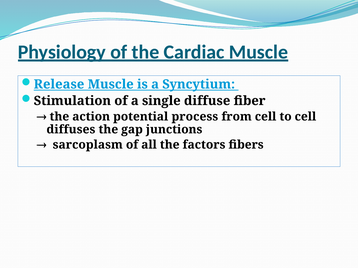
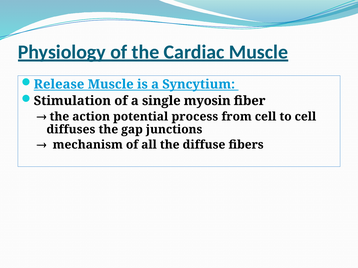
diffuse: diffuse -> myosin (207, 101)
sarcoplasm: sarcoplasm -> mechanism (88, 145)
factors: factors -> diffuse (204, 145)
